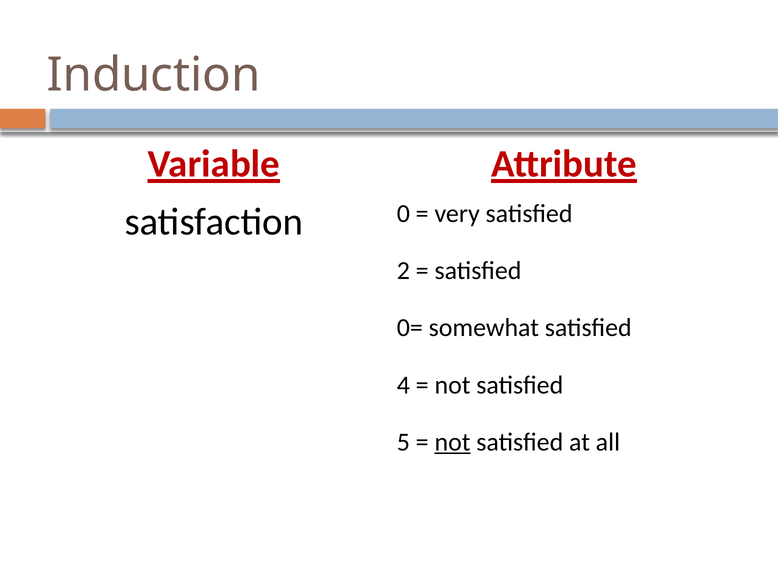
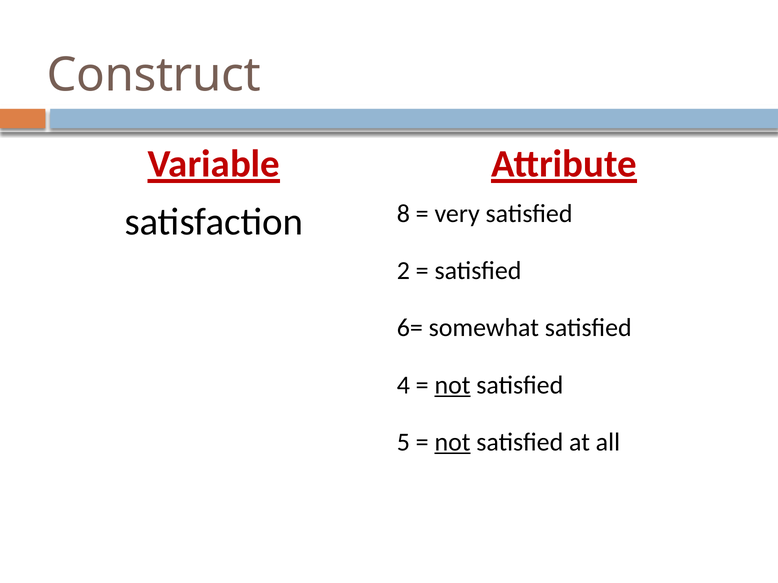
Induction: Induction -> Construct (154, 75)
0: 0 -> 8 (403, 214)
0=: 0= -> 6= (410, 328)
not underline: none -> present (452, 385)
